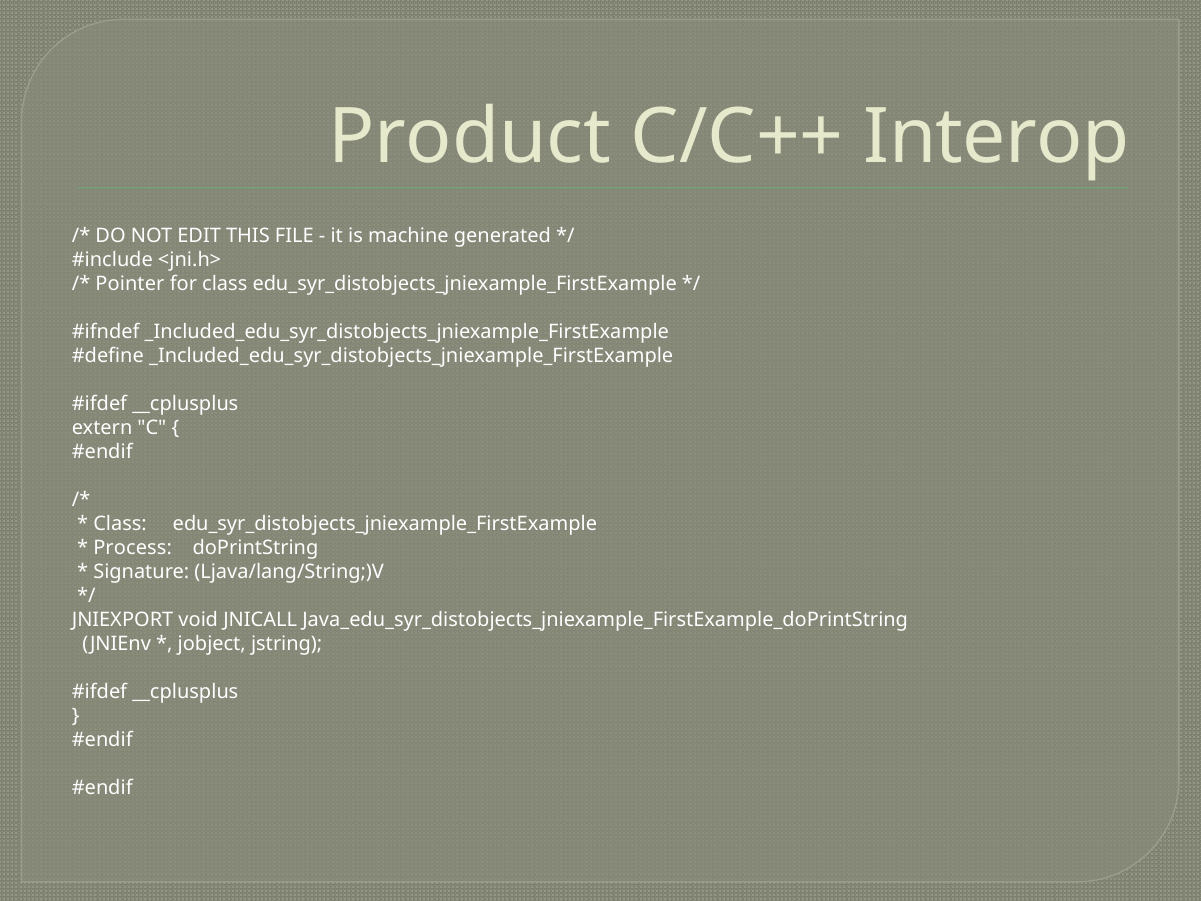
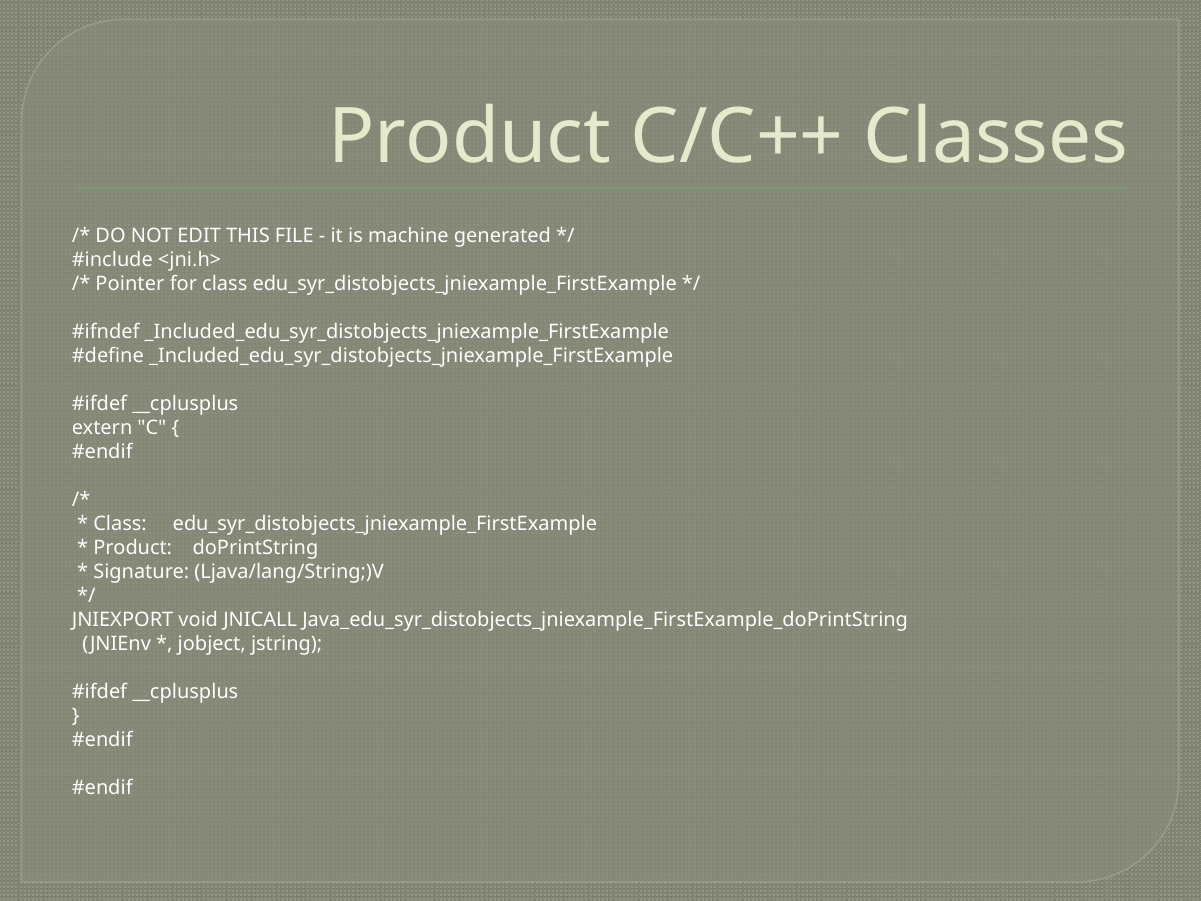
Interop: Interop -> Classes (996, 137)
Process: Process -> Product (133, 548)
